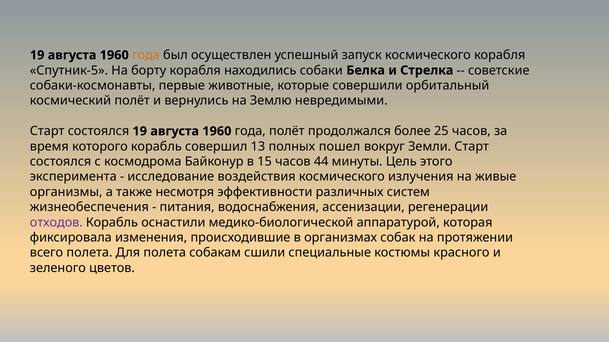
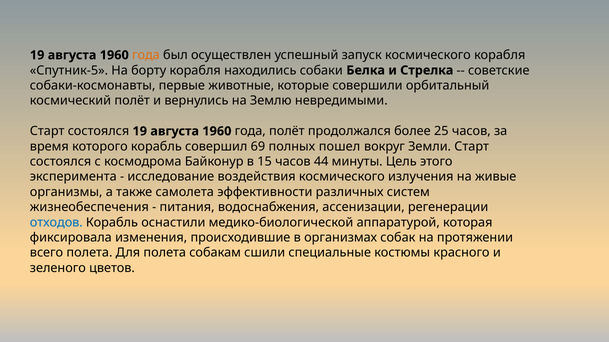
13: 13 -> 69 (258, 147)
несмотря: несмотря -> самолета (185, 192)
отходов colour: purple -> blue (56, 223)
